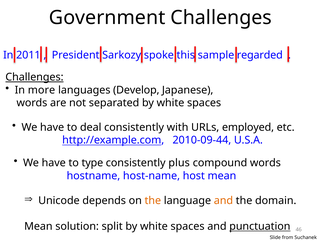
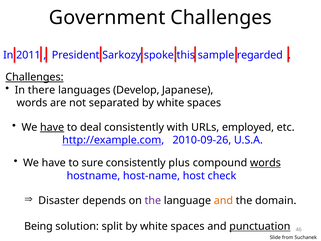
more: more -> there (42, 90)
have underline: none -> present (52, 127)
2010-09-44: 2010-09-44 -> 2010-09-26 (202, 140)
type: type -> sure (92, 163)
words underline: none -> present (265, 163)
host mean: mean -> check (222, 176)
Unicode: Unicode -> Disaster (59, 200)
the colour: orange -> purple (153, 200)
Mean: Mean -> Being (38, 226)
